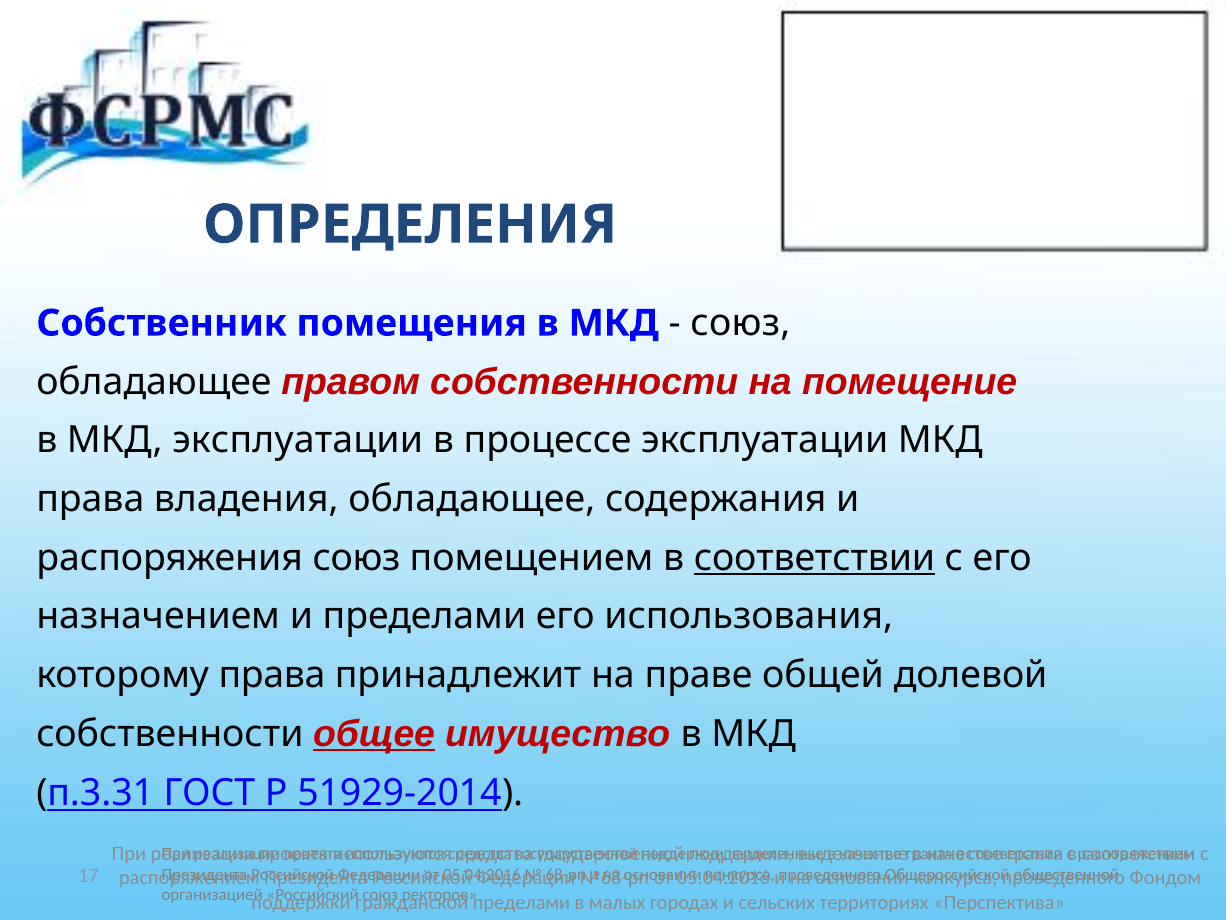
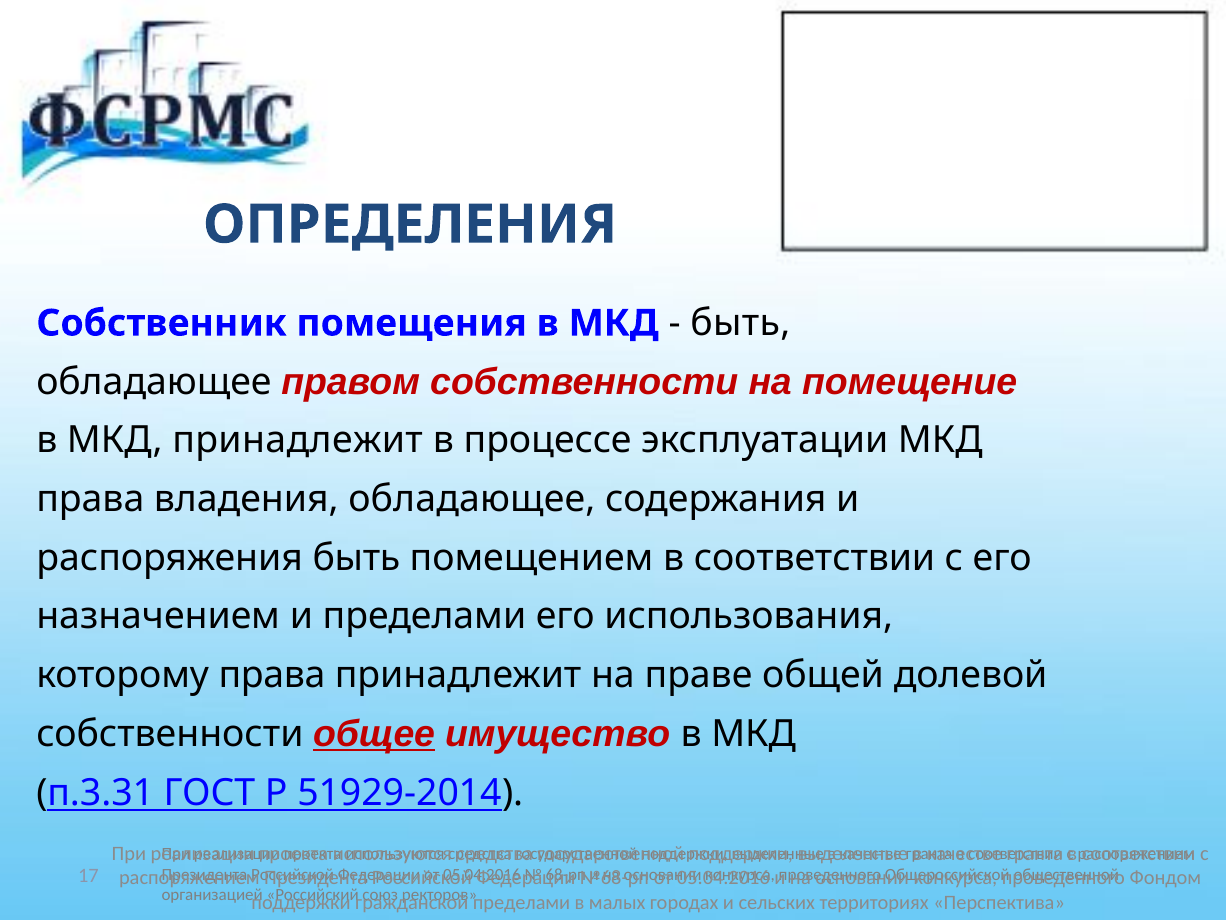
союз: союз -> быть (740, 323)
МКД эксплуатации: эксплуатации -> принадлежит (298, 440)
распоряжения союз: союз -> быть (357, 558)
соответствии underline: present -> none (814, 558)
